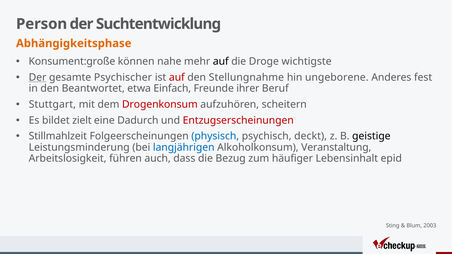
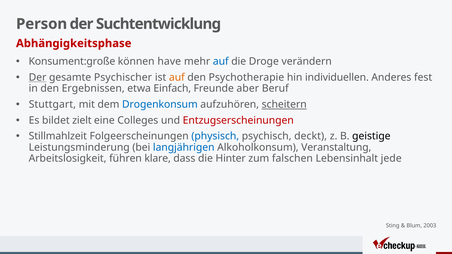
Abhängigkeitsphase colour: orange -> red (74, 43)
nahe: nahe -> have (169, 62)
auf colour: black -> blue (221, 62)
wichtigste: wichtigste -> verändern (307, 62)
auf colour: red -> orange (177, 77)
Stellungnahme: Stellungnahme -> Psychotherapie (246, 77)
ungeborene: ungeborene -> individuellen (337, 77)
Beantwortet: Beantwortet -> Ergebnissen (93, 89)
ihrer: ihrer -> aber (248, 89)
Drogenkonsum colour: red -> blue (160, 105)
scheitern underline: none -> present (284, 105)
Dadurch: Dadurch -> Colleges (138, 120)
auch: auch -> klare (158, 159)
Bezug: Bezug -> Hinter (231, 159)
häufiger: häufiger -> falschen (292, 159)
epid: epid -> jede (391, 159)
